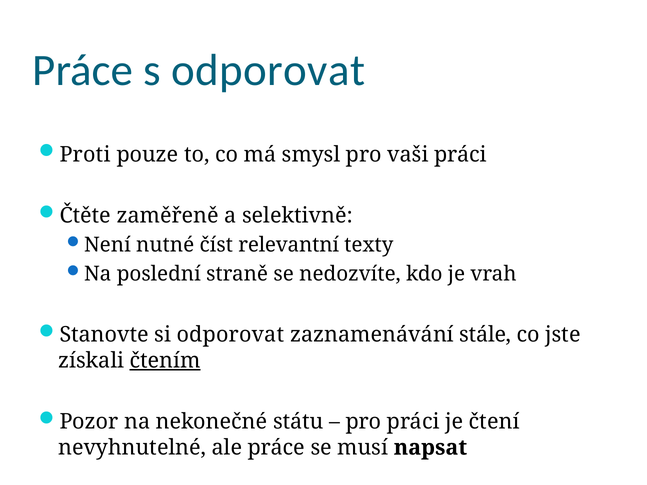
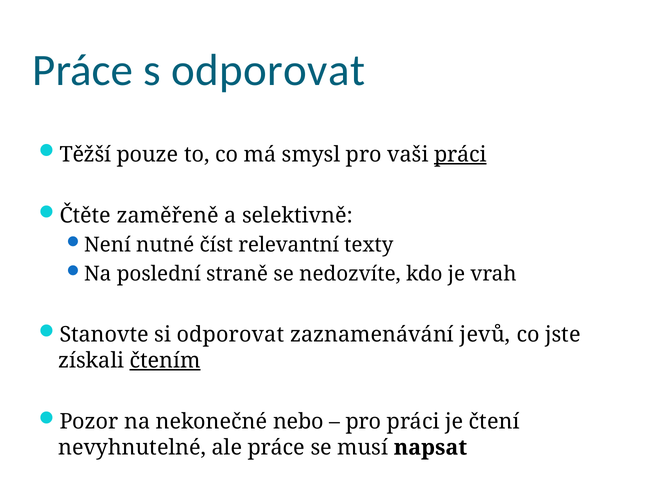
Proti: Proti -> Těžší (85, 155)
práci underline: none -> present (460, 155)
stále: stále -> jevů (485, 335)
státu: státu -> nebo (298, 422)
